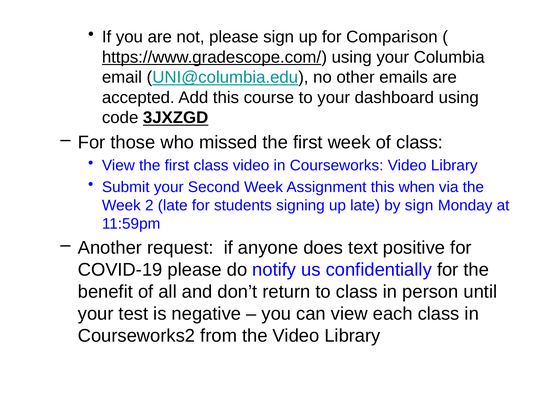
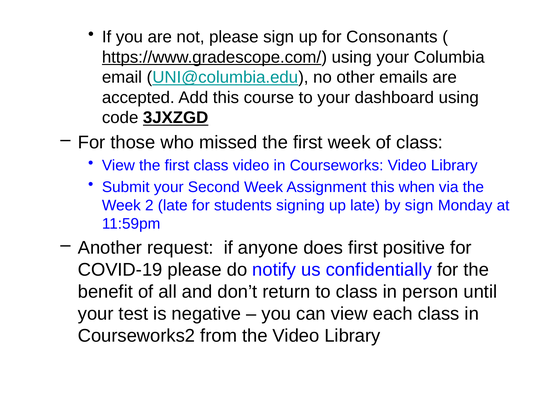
Comparison: Comparison -> Consonants (392, 37)
does text: text -> first (363, 248)
